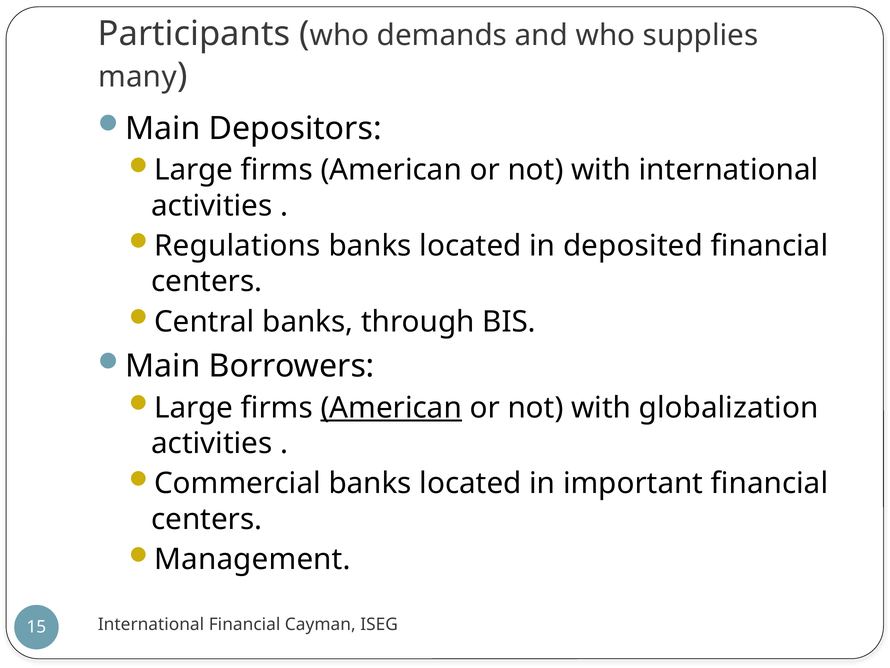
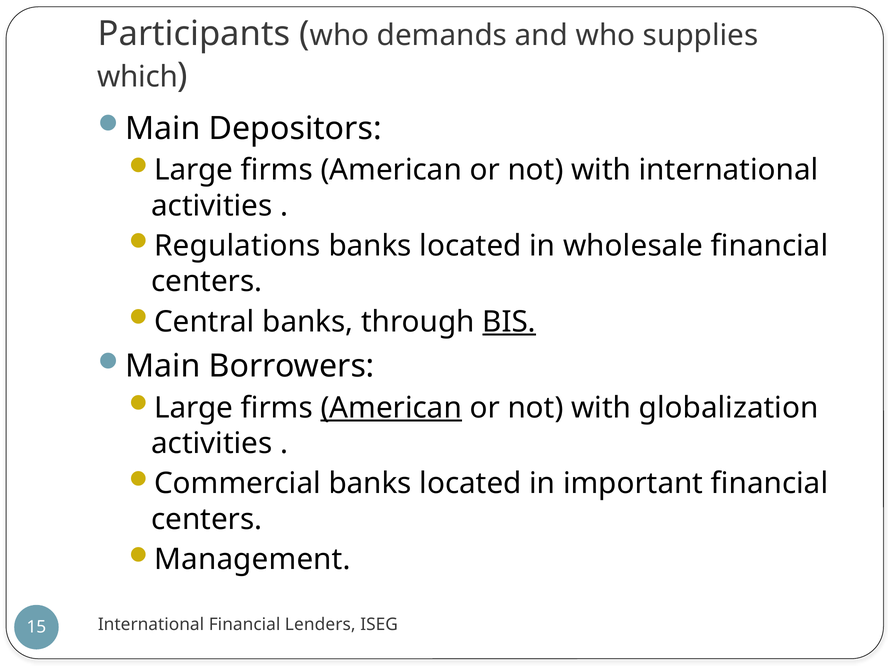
many: many -> which (138, 77)
deposited: deposited -> wholesale (633, 246)
BIS underline: none -> present (509, 322)
Cayman: Cayman -> Lenders (320, 624)
